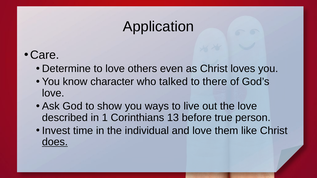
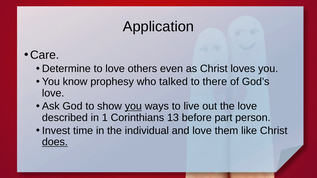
character: character -> prophesy (112, 82)
you underline: none -> present (133, 106)
true: true -> part (224, 118)
